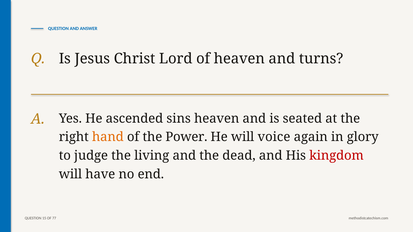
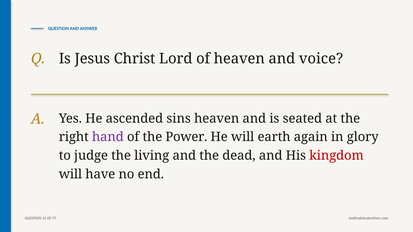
turns: turns -> voice (321, 59)
hand colour: orange -> purple (108, 137)
voice: voice -> earth (274, 137)
